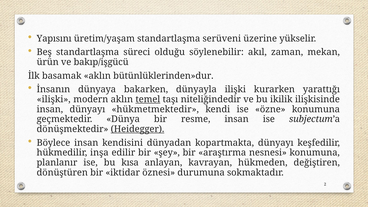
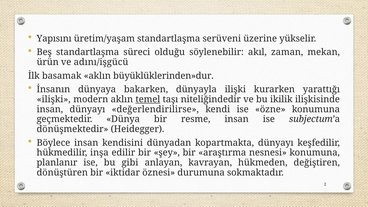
bakıp/işgücü: bakıp/işgücü -> adını/işgücü (101, 62)
bütünlüklerinden»dur: bütünlüklerinden»dur -> büyüklüklerinden»dur (163, 76)
hükmetmektedir: hükmetmektedir -> değerlendirilirse (155, 109)
Heidegger underline: present -> none (138, 129)
kısa: kısa -> gibi (130, 163)
